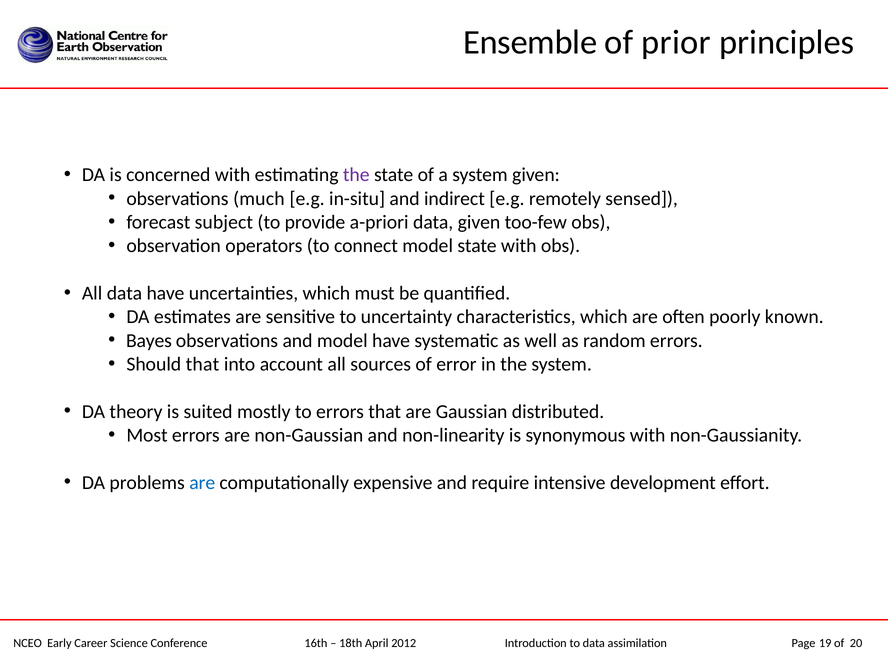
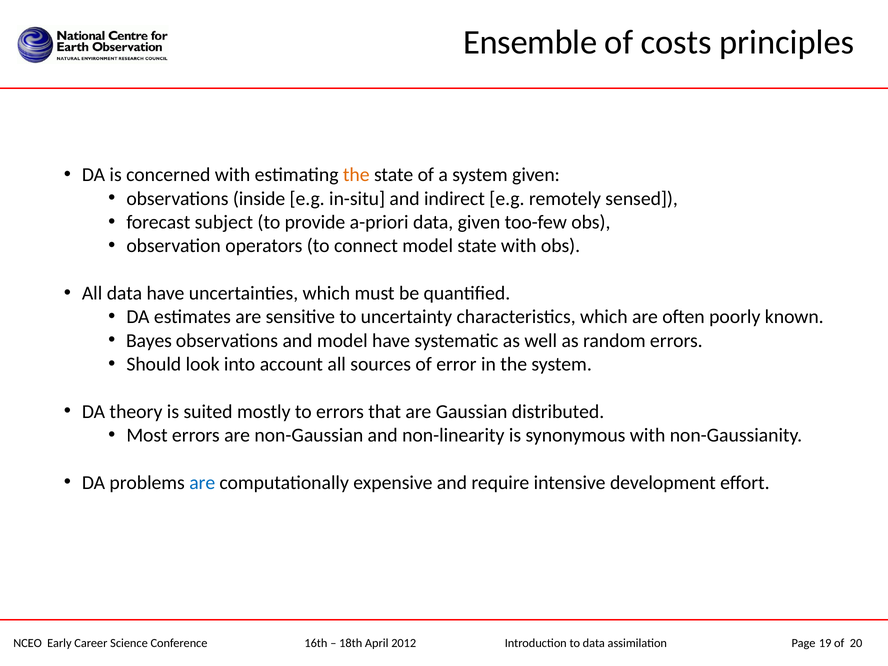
prior: prior -> costs (676, 42)
the colour: purple -> orange (356, 175)
much: much -> inside (259, 199)
Should that: that -> look (203, 364)
